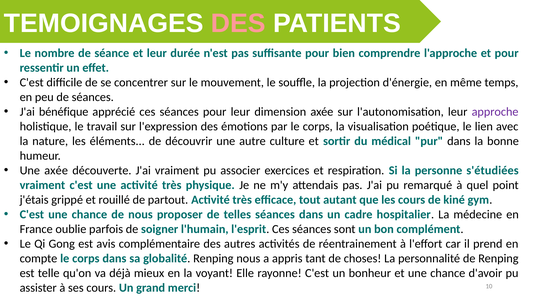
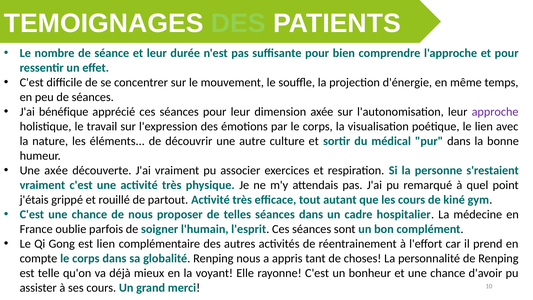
DES colour: pink -> light green (238, 23)
s'étudiées: s'étudiées -> s'restaient (493, 170)
est avis: avis -> lien (106, 244)
